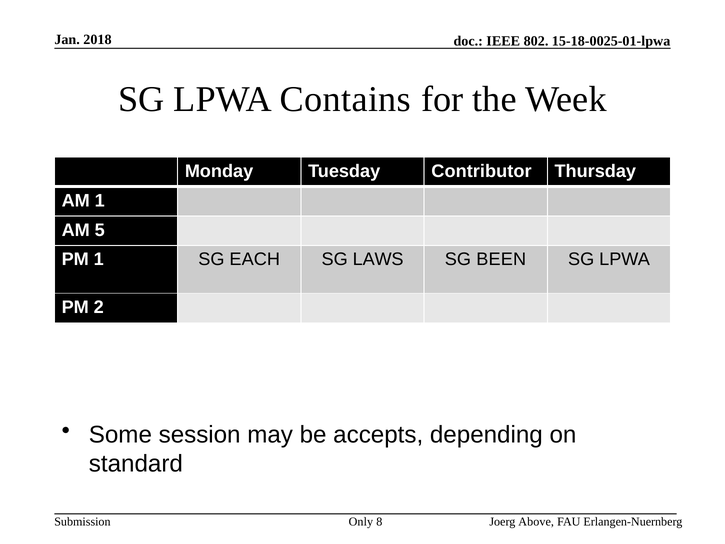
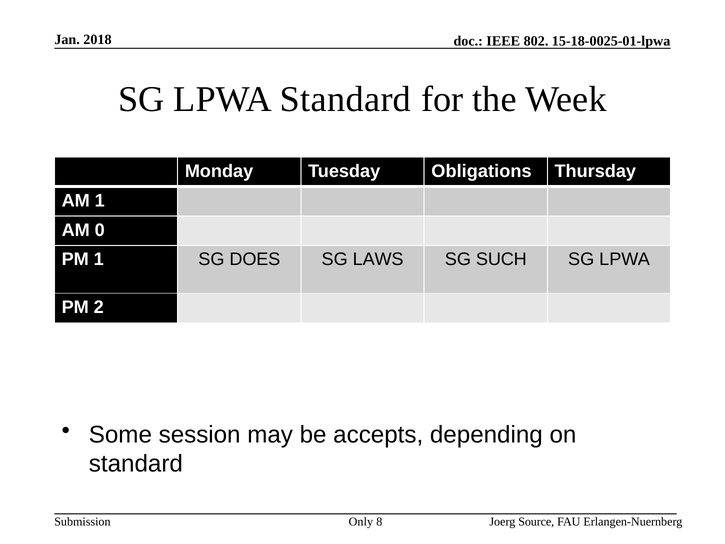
LPWA Contains: Contains -> Standard (345, 99)
Contributor: Contributor -> Obligations (481, 171)
5: 5 -> 0 (100, 230)
EACH: EACH -> DOES (255, 259)
BEEN: BEEN -> SUCH (501, 259)
Above: Above -> Source (536, 521)
